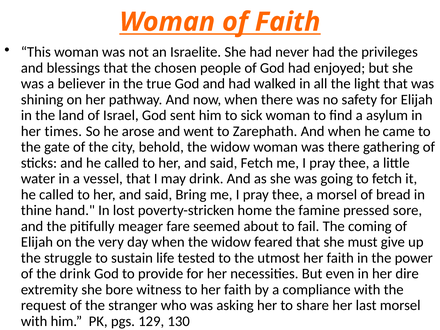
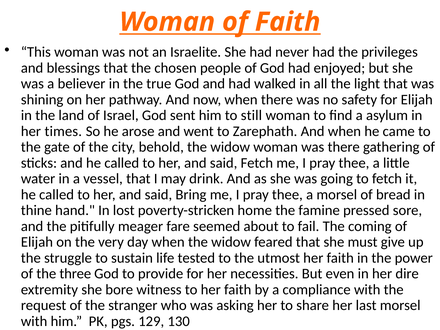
sick: sick -> still (251, 115)
the drink: drink -> three (75, 274)
